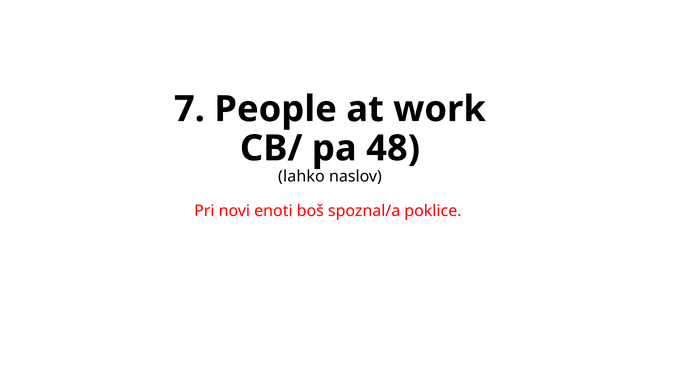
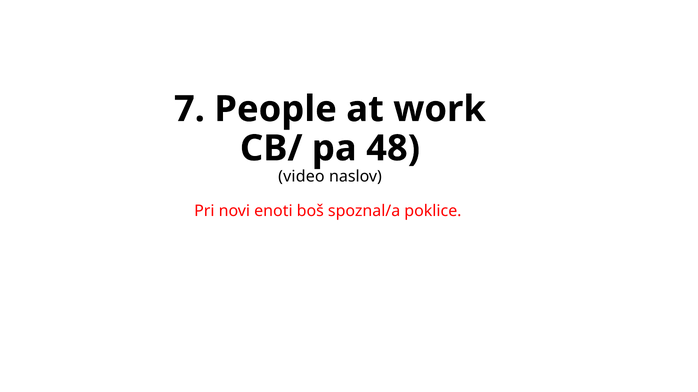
lahko: lahko -> video (301, 177)
